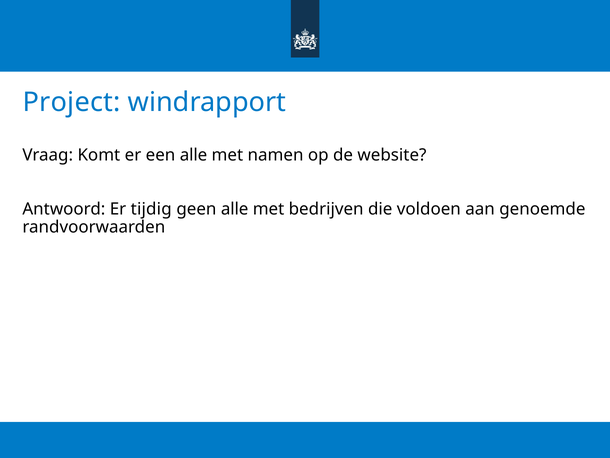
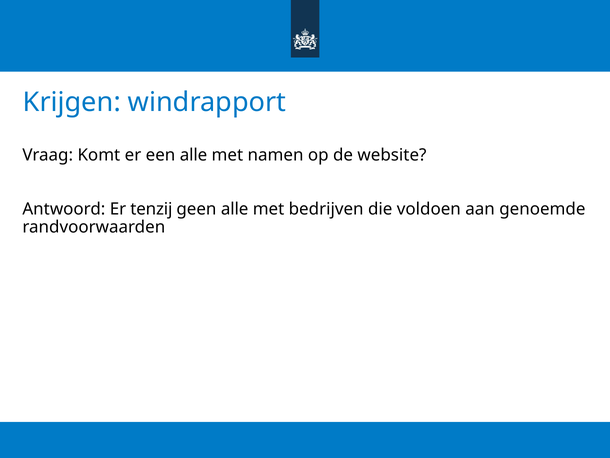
Project: Project -> Krijgen (72, 102)
tijdig: tijdig -> tenzij (151, 209)
